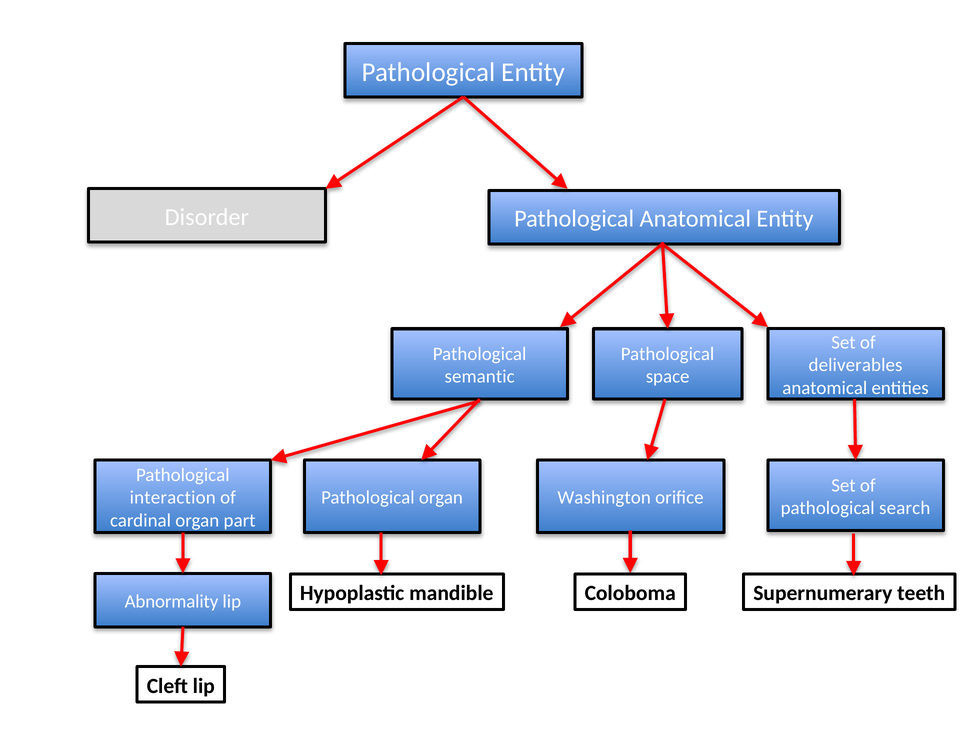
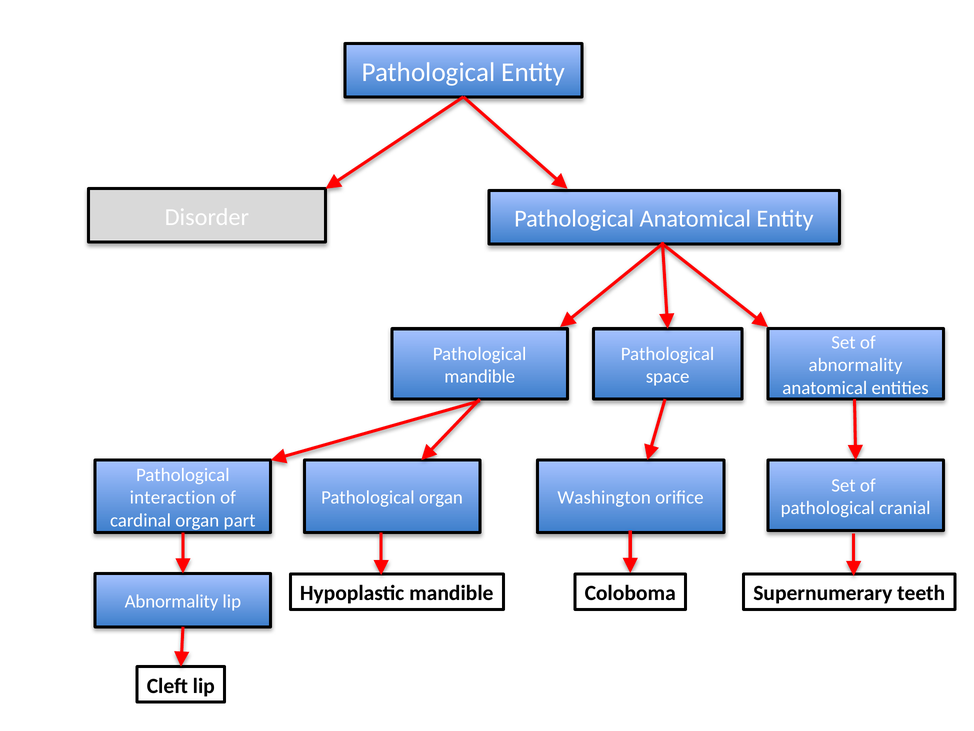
deliverables: deliverables -> abnormality (856, 365)
semantic: semantic -> mandible (480, 376)
search: search -> cranial (905, 508)
